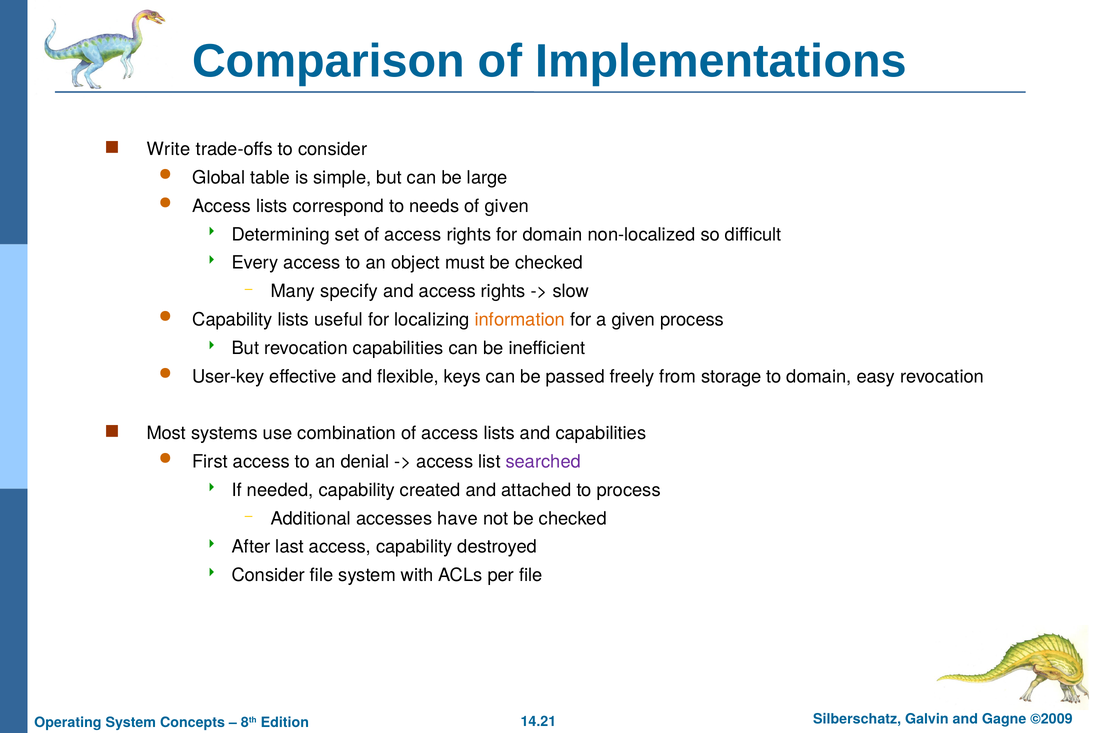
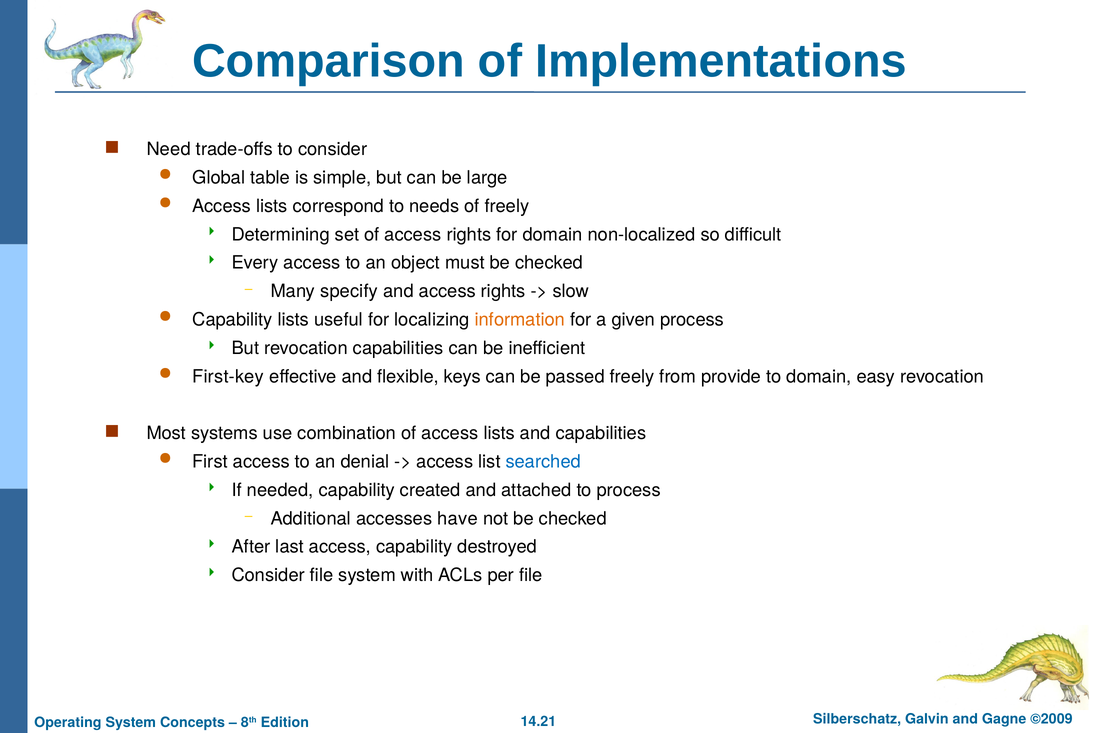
Write: Write -> Need (169, 149)
of given: given -> freely (507, 206)
User-key: User-key -> First-key (228, 376)
storage: storage -> provide (731, 376)
searched colour: purple -> blue (543, 461)
